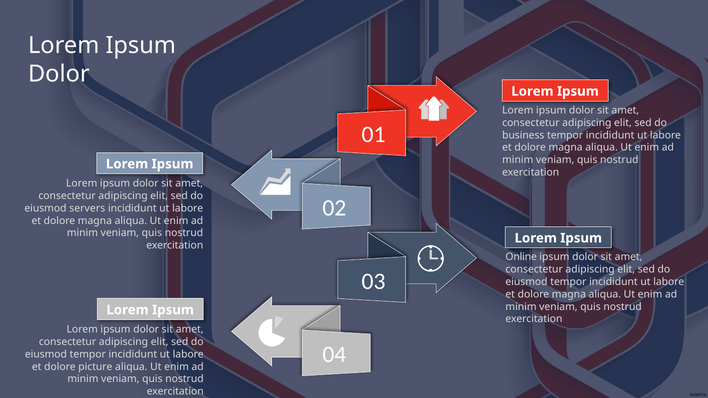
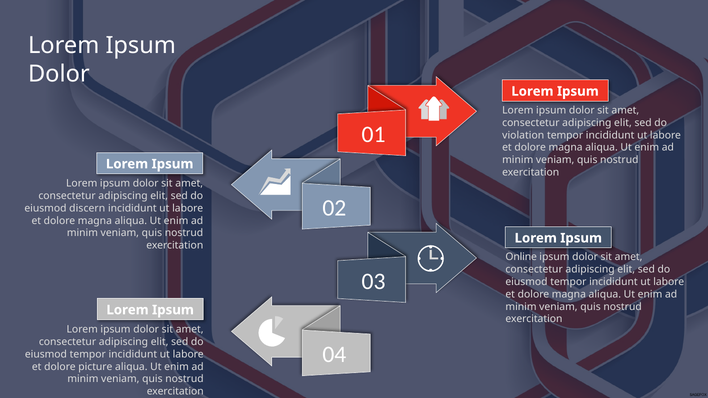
business: business -> violation (523, 135)
servers: servers -> discern (87, 208)
